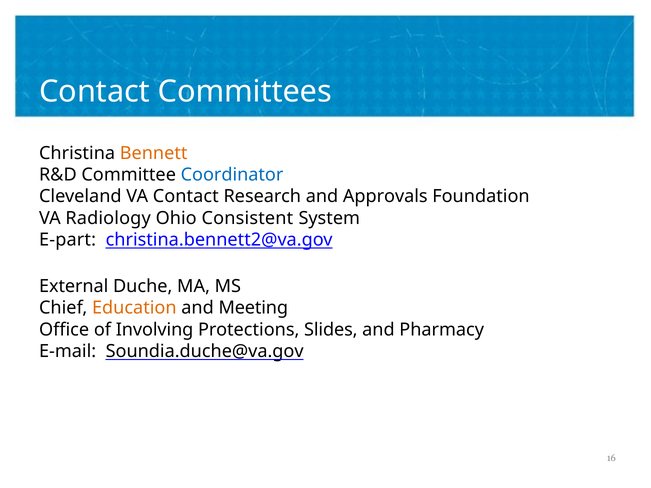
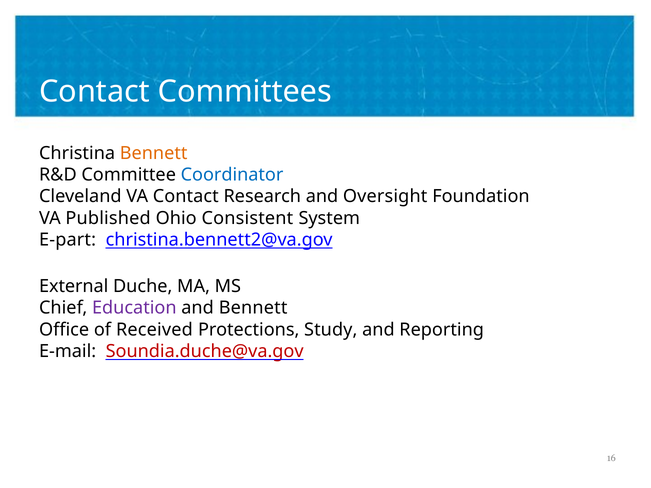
Approvals: Approvals -> Oversight (385, 197)
Radiology: Radiology -> Published (108, 218)
Education colour: orange -> purple (134, 308)
and Meeting: Meeting -> Bennett (253, 308)
Involving: Involving -> Received (154, 330)
Slides: Slides -> Study (331, 330)
Pharmacy: Pharmacy -> Reporting (442, 330)
Soundia.duche@va.gov colour: black -> red (205, 352)
